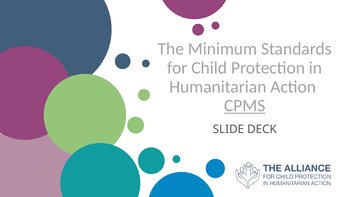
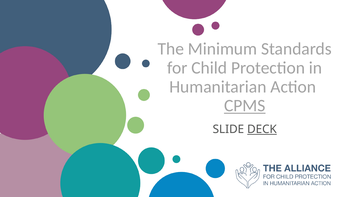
DECK underline: none -> present (262, 129)
